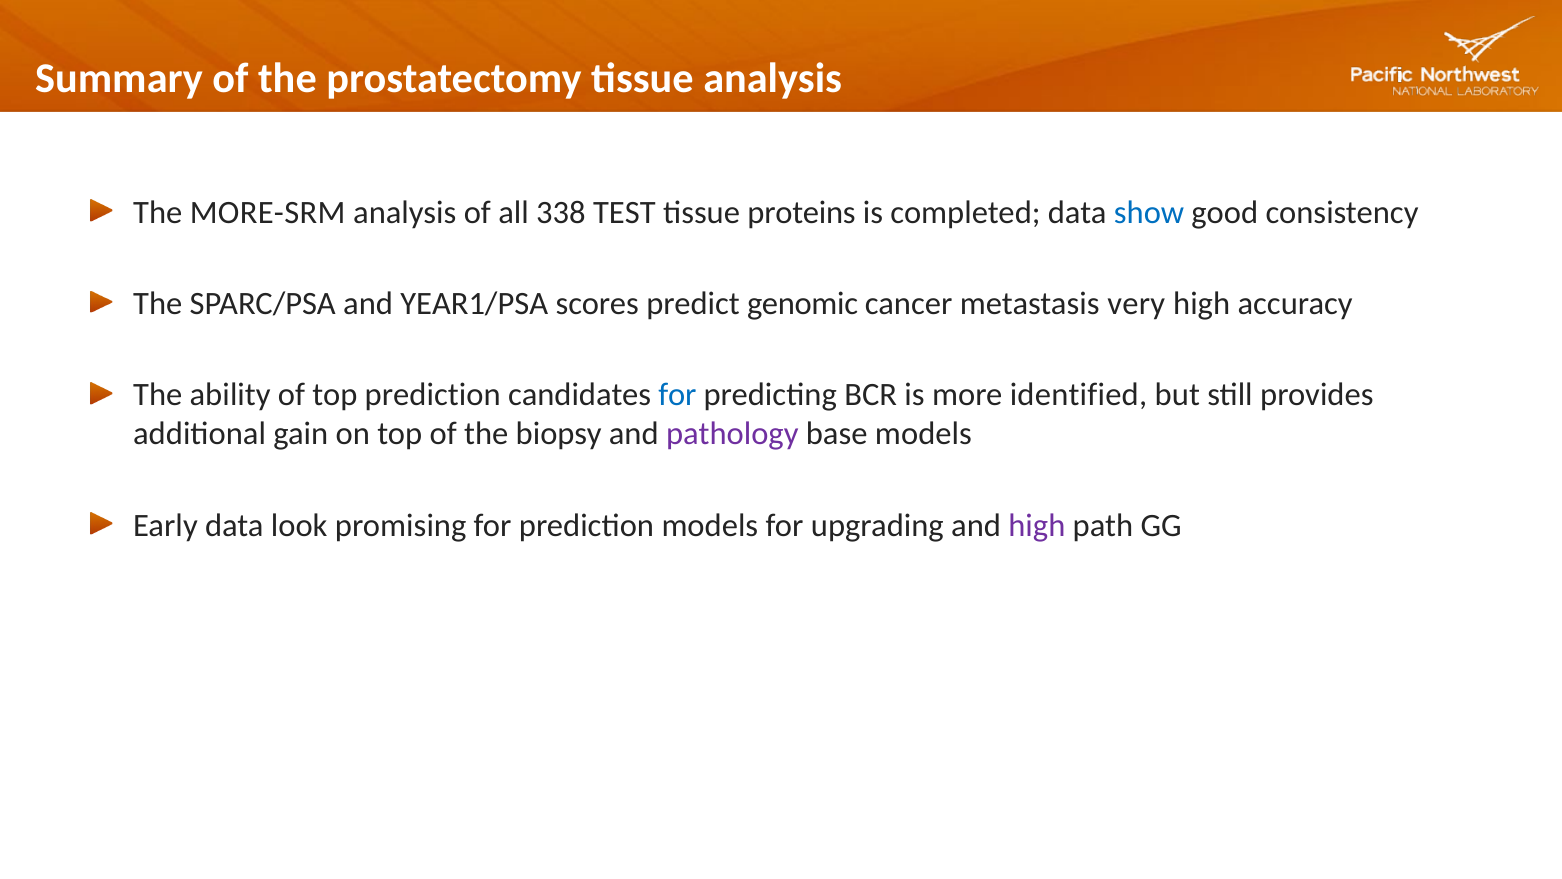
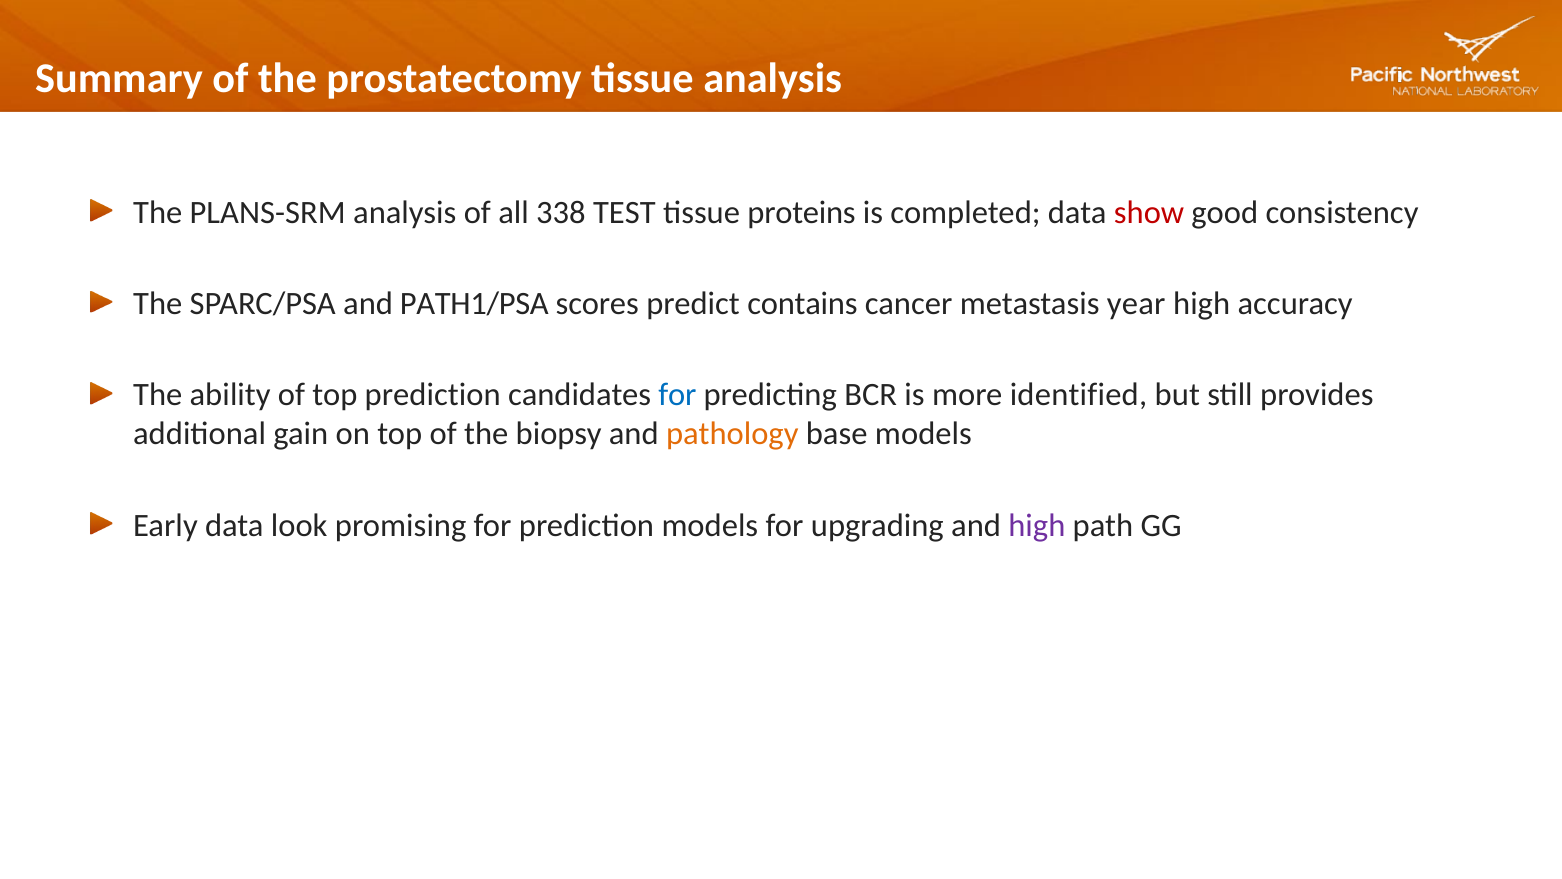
MORE-SRM: MORE-SRM -> PLANS-SRM (268, 213)
show colour: blue -> red (1149, 213)
YEAR1/PSA: YEAR1/PSA -> PATH1/PSA (474, 304)
genomic: genomic -> contains (802, 304)
very: very -> year (1136, 304)
pathology colour: purple -> orange (732, 434)
